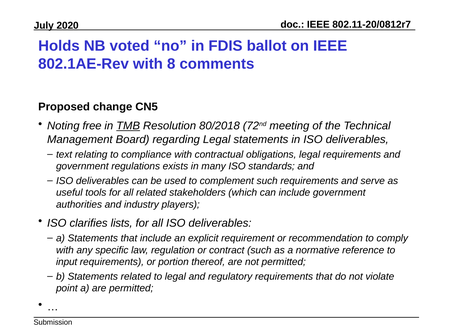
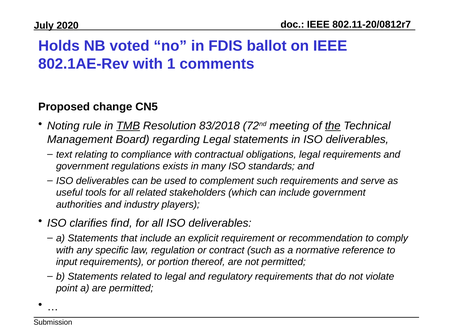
8: 8 -> 1 (171, 64)
free: free -> rule (92, 126)
80/2018: 80/2018 -> 83/2018 (219, 126)
the underline: none -> present (333, 126)
lists: lists -> find (122, 224)
